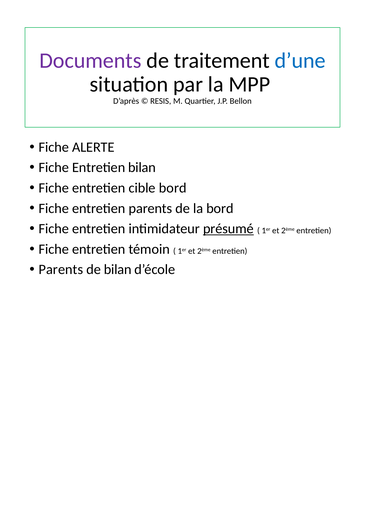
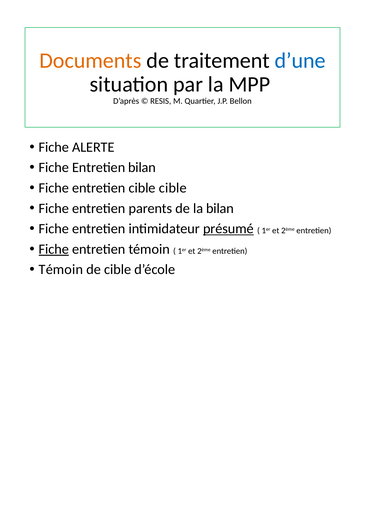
Documents colour: purple -> orange (90, 61)
cible bord: bord -> cible (173, 188)
la bord: bord -> bilan (220, 208)
Fiche underline: none -> present (54, 249)
Parents: Parents -> Témoin (61, 270)
de bilan: bilan -> cible (118, 270)
